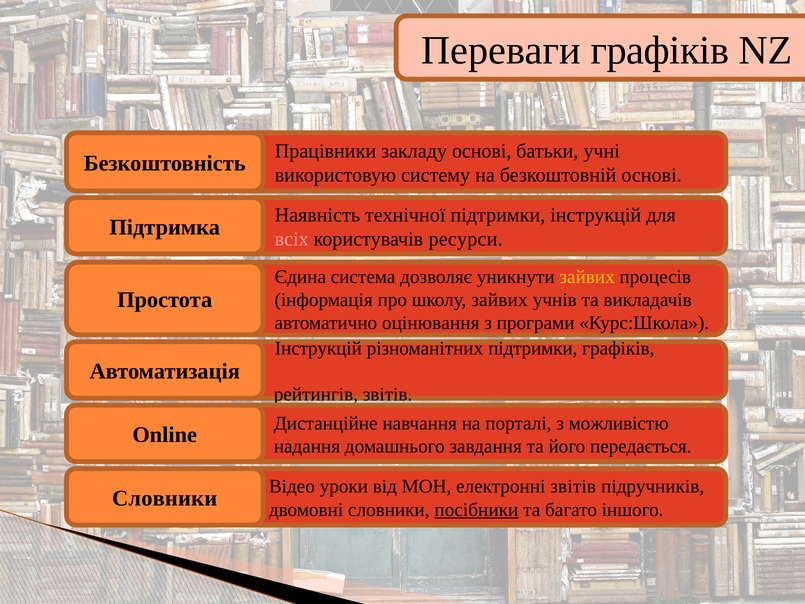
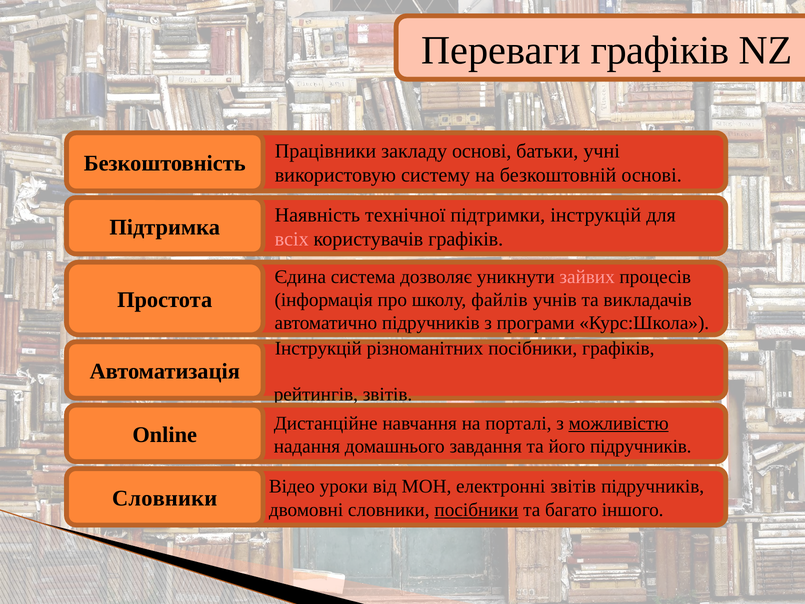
користувачів ресурси: ресурси -> графіків (466, 239)
зайвих colour: yellow -> pink (587, 277)
школу зайвих: зайвих -> файлів (499, 300)
автоматично оцінювання: оцінювання -> підручників (431, 323)
різноманітних підтримки: підтримки -> посібники (533, 348)
можливістю underline: none -> present (619, 423)
його передається: передається -> підручників (641, 446)
